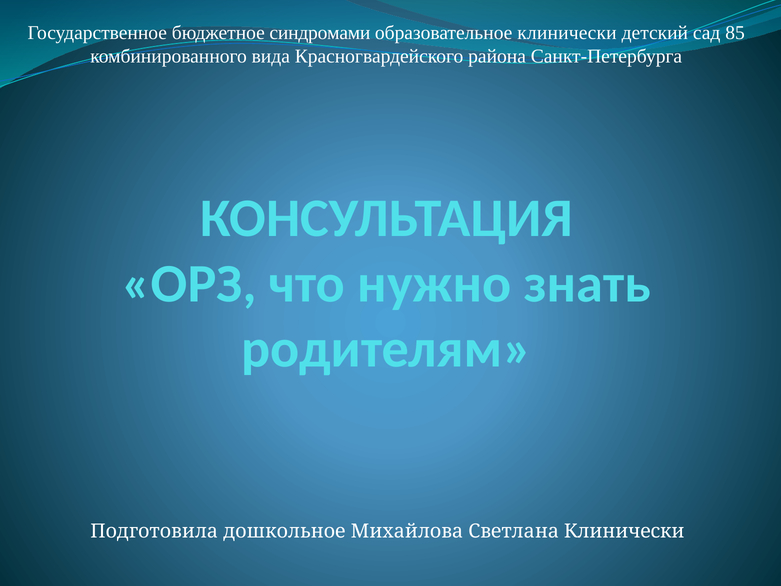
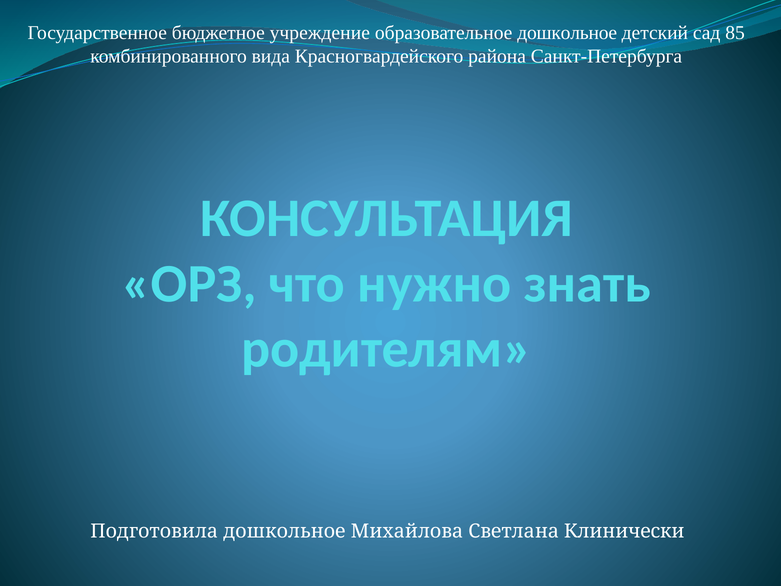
синдромами: синдромами -> учреждение (320, 33)
образовательное клинически: клинически -> дошкольное (567, 33)
